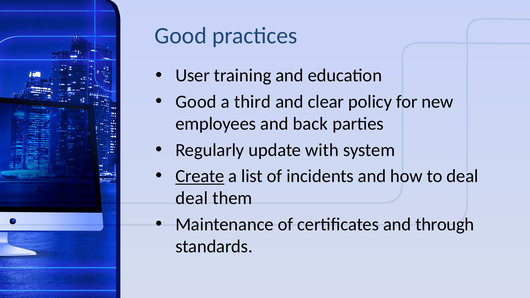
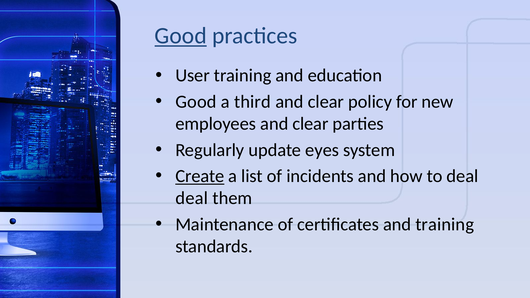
Good underline: none -> present (181, 36)
employees and back: back -> clear (310, 124)
with: with -> eyes (322, 150)
and through: through -> training (445, 225)
